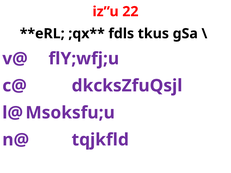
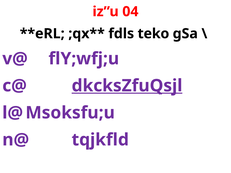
22: 22 -> 04 (130, 12)
tkus: tkus -> teko (153, 34)
dkcksZfuQsjl underline: none -> present (127, 86)
